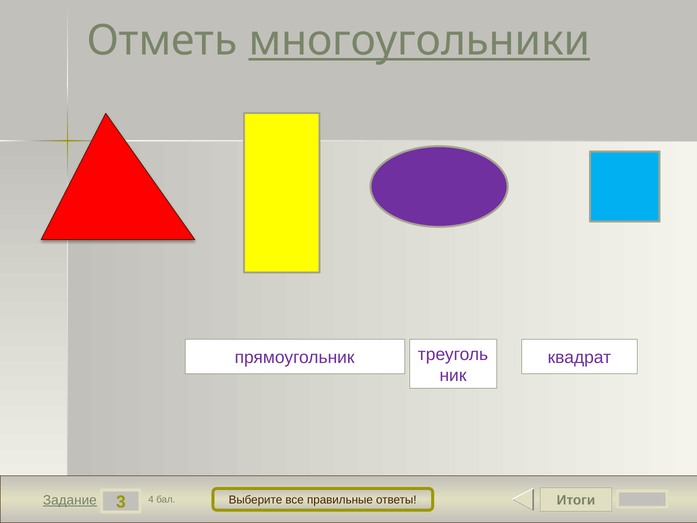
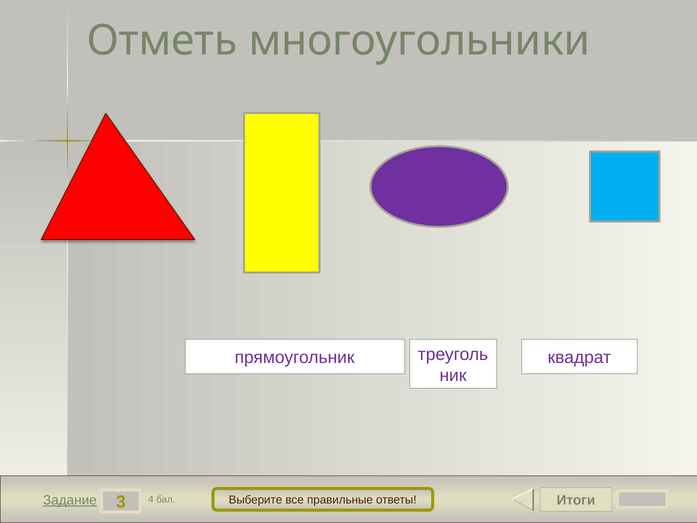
многоугольники underline: present -> none (419, 41)
